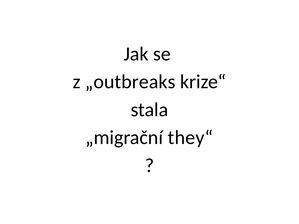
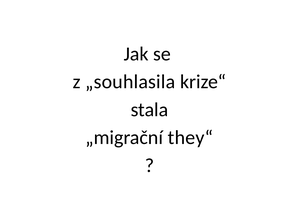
„outbreaks: „outbreaks -> „souhlasila (130, 82)
